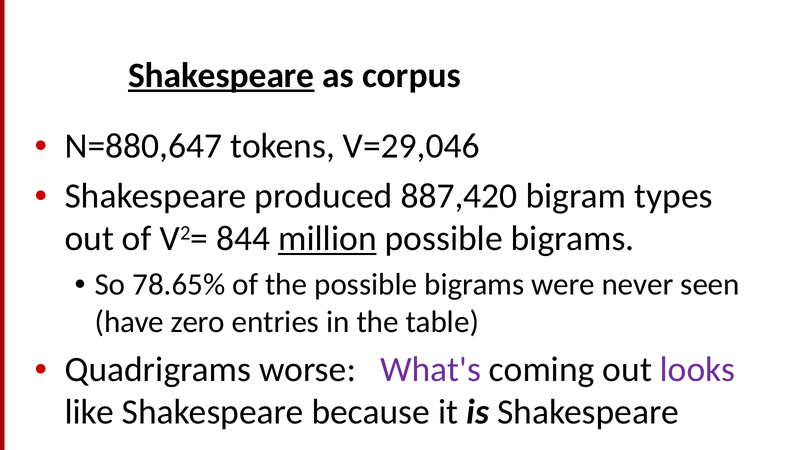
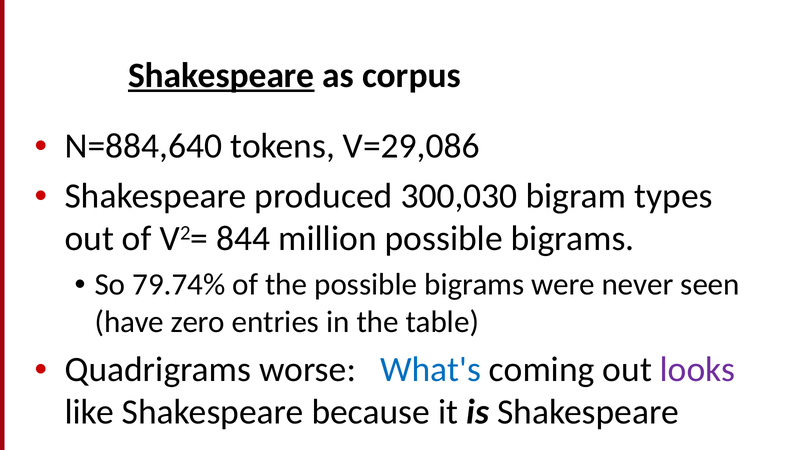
N=880,647: N=880,647 -> N=884,640 (143, 146)
V=29,046: V=29,046 -> V=29,086 (411, 146)
887,420: 887,420 -> 300,030 (459, 196)
million underline: present -> none (327, 239)
78.65%: 78.65% -> 79.74% (179, 285)
What's colour: purple -> blue (431, 369)
